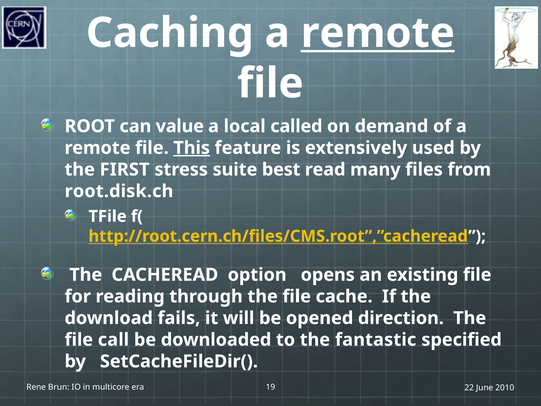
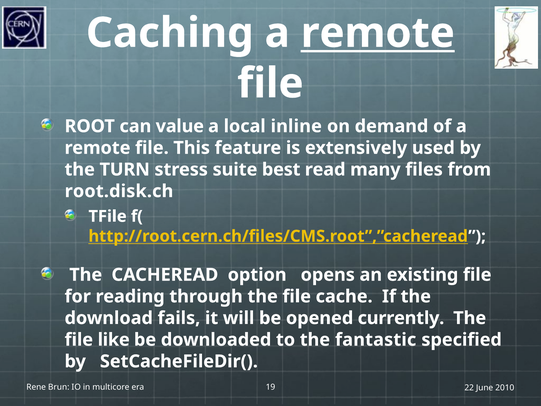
called: called -> inline (296, 126)
This underline: present -> none (192, 148)
FIRST: FIRST -> TURN (125, 169)
direction: direction -> currently (401, 318)
call: call -> like (114, 340)
